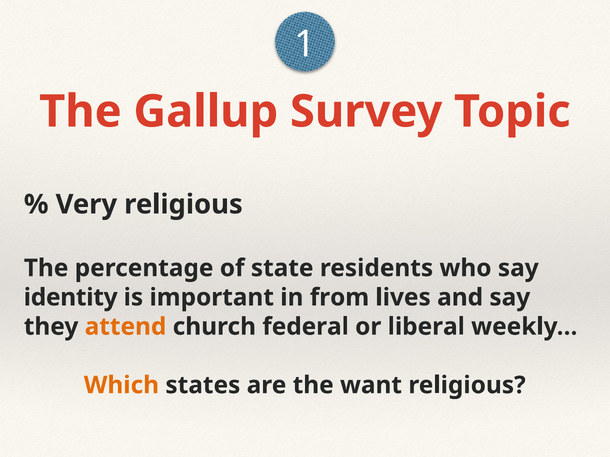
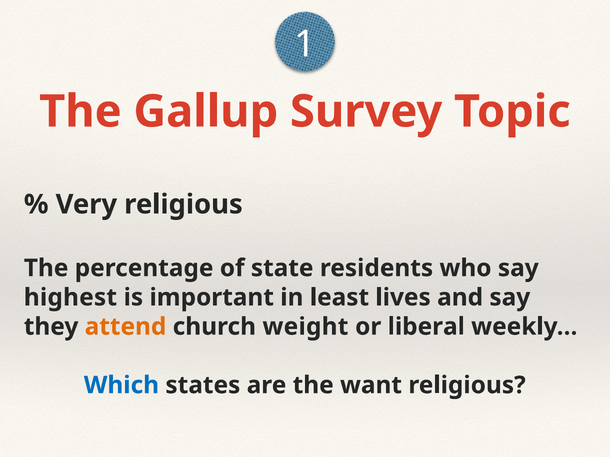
identity: identity -> highest (70, 298)
from: from -> least (339, 298)
federal: federal -> weight (305, 327)
Which colour: orange -> blue (121, 386)
